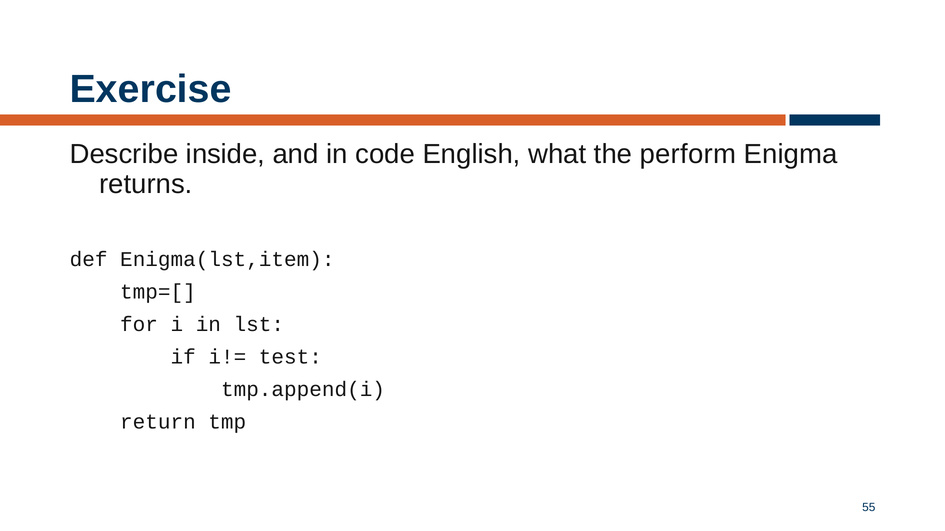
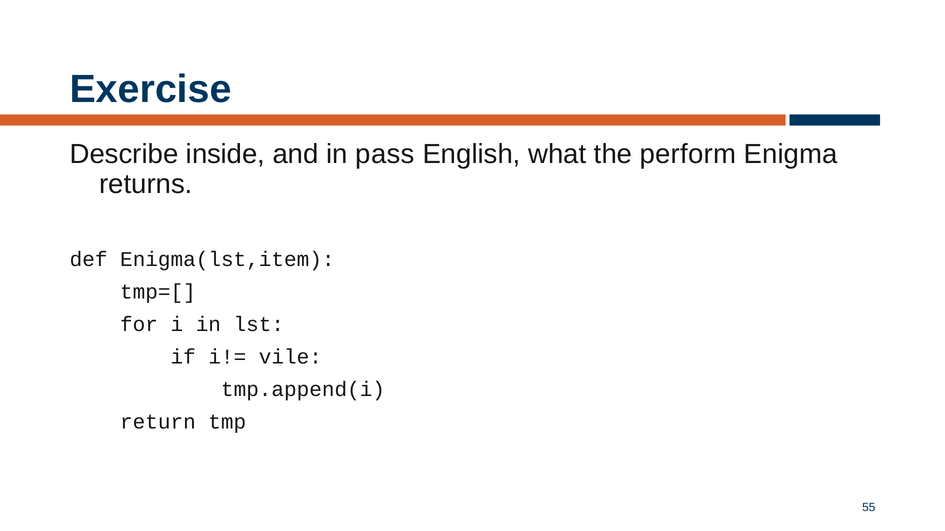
code: code -> pass (385, 154)
test: test -> vile (290, 357)
